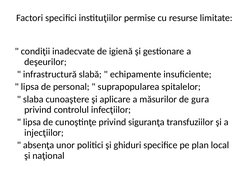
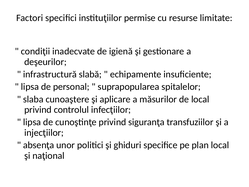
de gura: gura -> local (200, 99)
